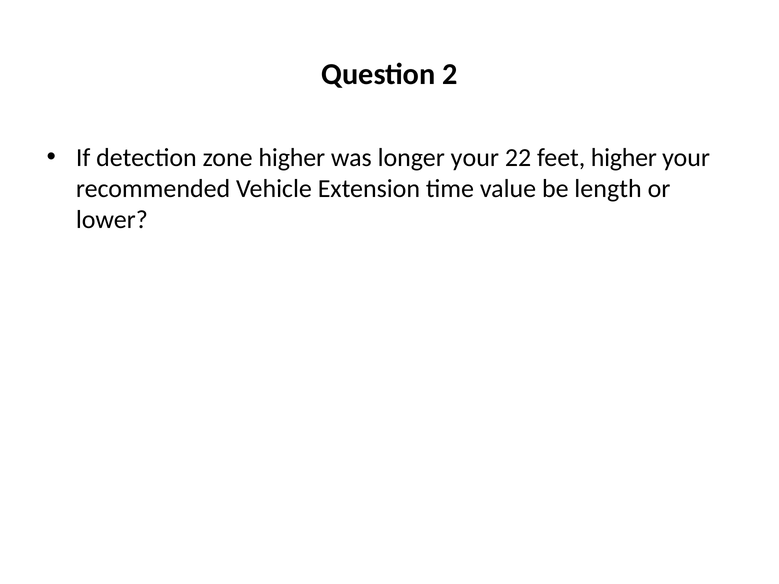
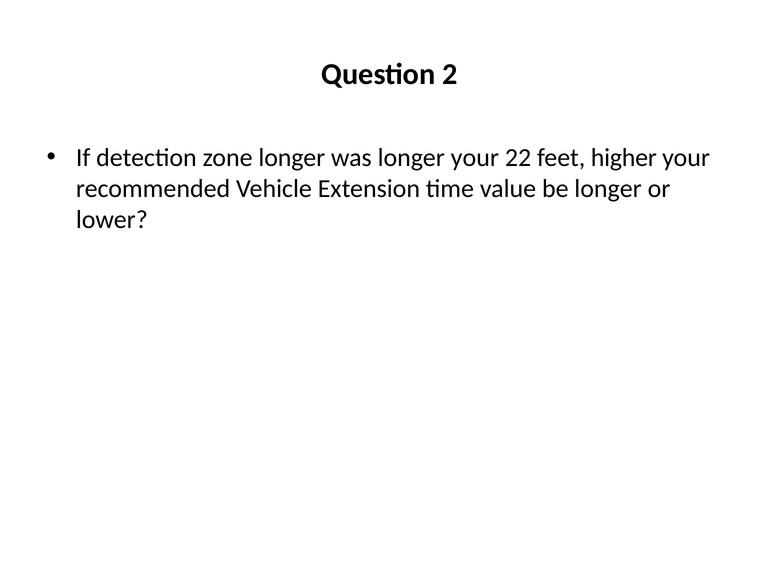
zone higher: higher -> longer (292, 158)
be length: length -> longer (608, 189)
